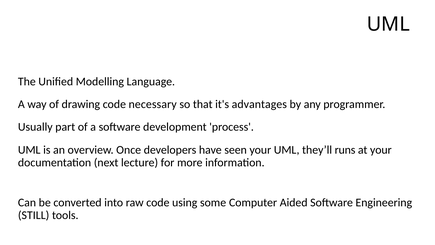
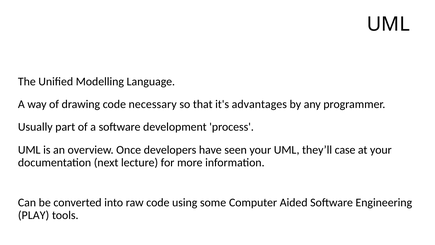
runs: runs -> case (345, 150)
STILL: STILL -> PLAY (34, 215)
